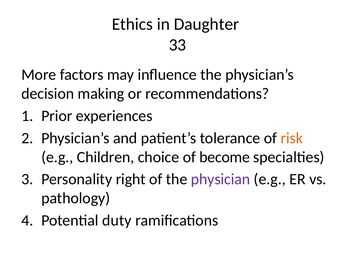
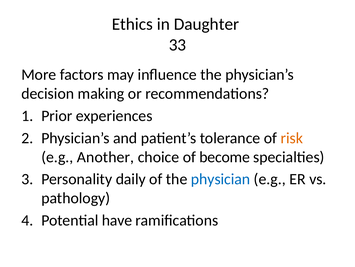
Children: Children -> Another (106, 157)
right: right -> daily (131, 179)
physician colour: purple -> blue (221, 179)
duty: duty -> have (117, 220)
